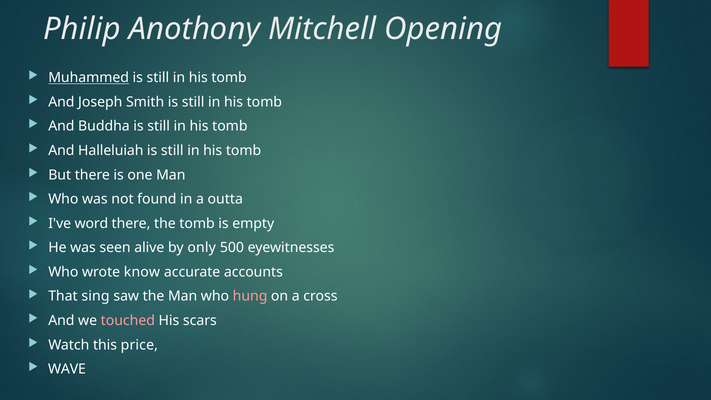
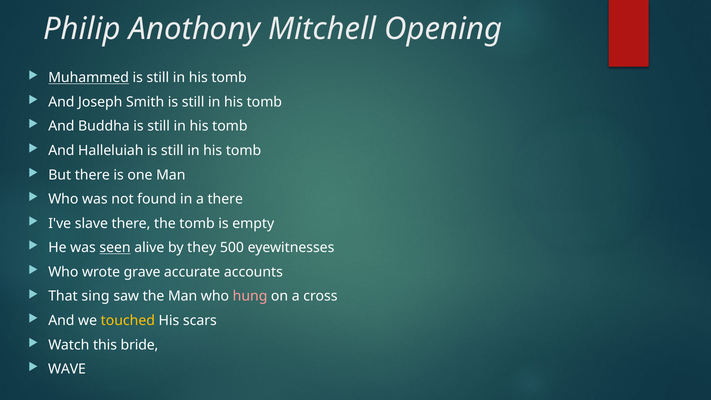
a outta: outta -> there (225, 199)
word: word -> slave (91, 223)
seen underline: none -> present (115, 248)
only: only -> they (202, 248)
know: know -> grave (142, 272)
touched colour: pink -> yellow (128, 321)
price: price -> bride (139, 345)
